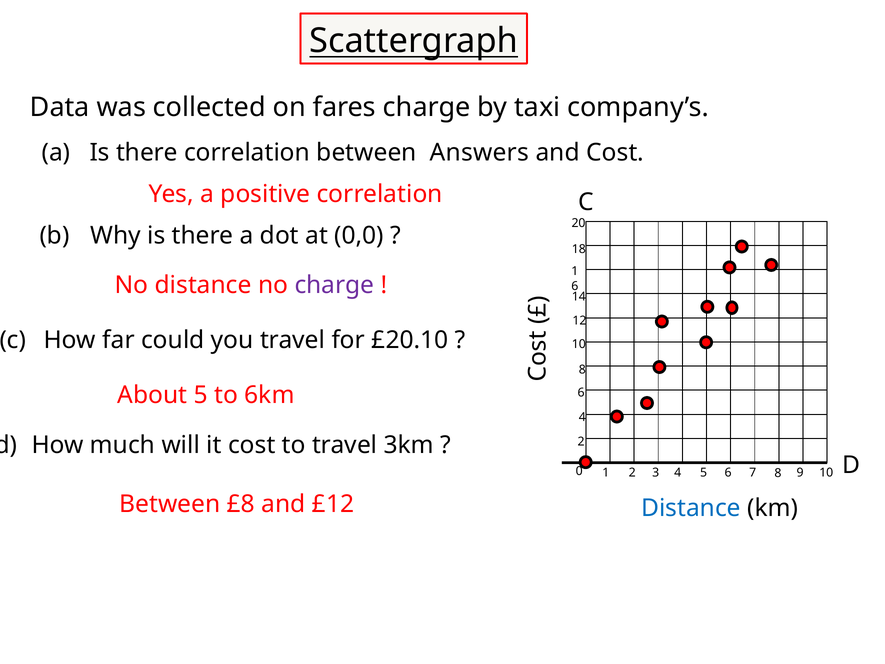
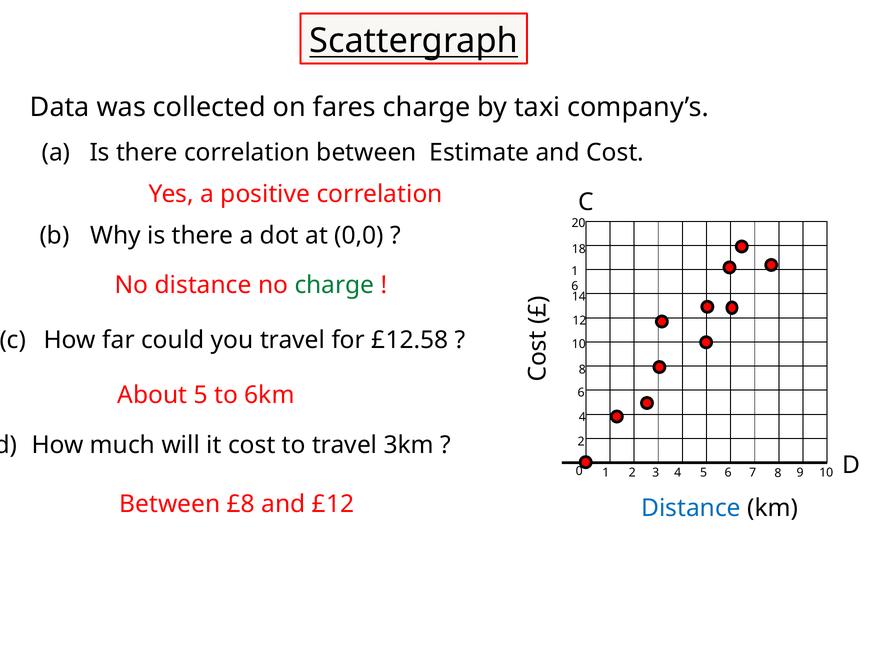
Answers: Answers -> Estimate (479, 152)
charge colour: purple -> green (334, 285)
£20.10: £20.10 -> £12.58 (410, 340)
